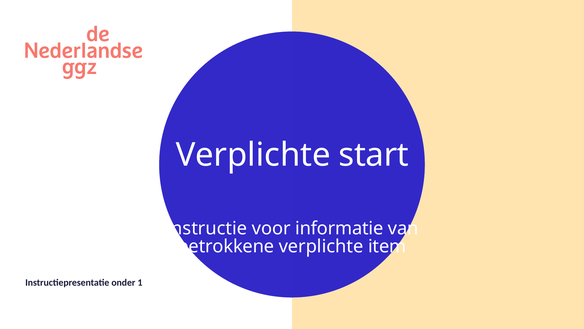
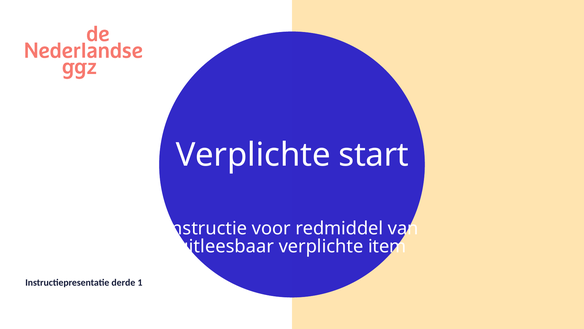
informatie: informatie -> redmiddel (339, 228)
betrokkene: betrokkene -> uitleesbaar (226, 246)
onder: onder -> derde (123, 282)
